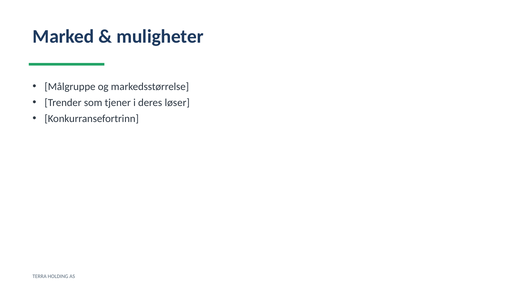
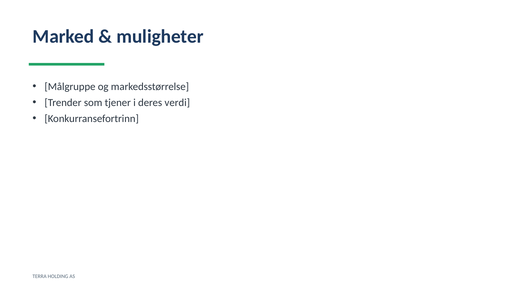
løser: løser -> verdi (177, 103)
